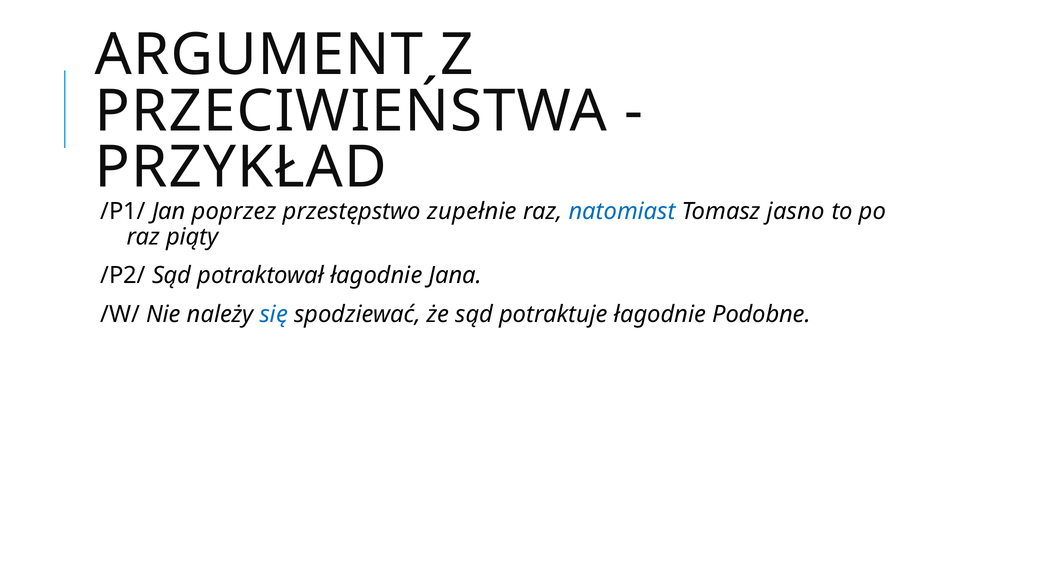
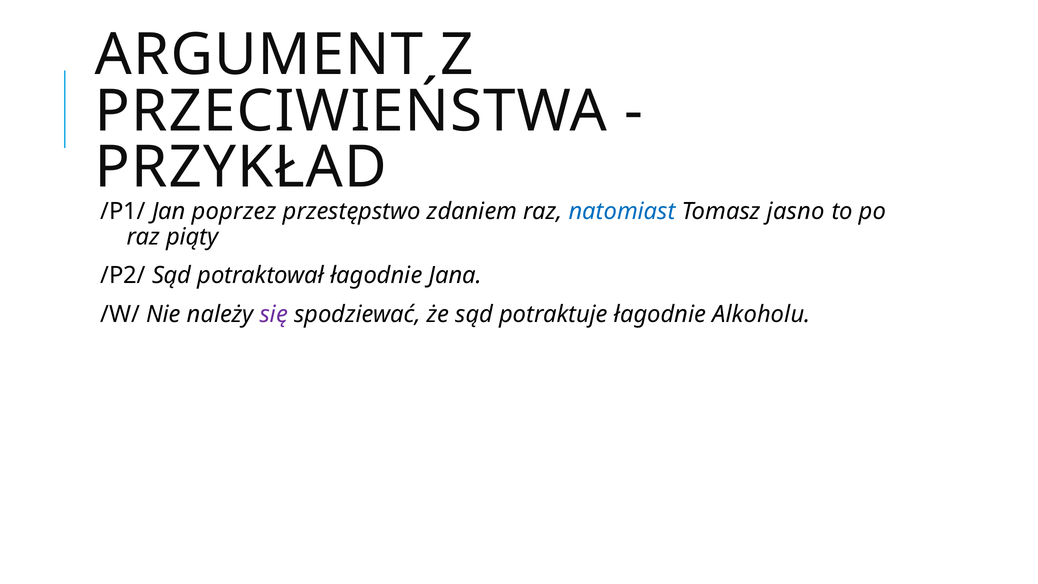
zupełnie: zupełnie -> zdaniem (472, 211)
się colour: blue -> purple (274, 314)
Podobne: Podobne -> Alkoholu (761, 314)
